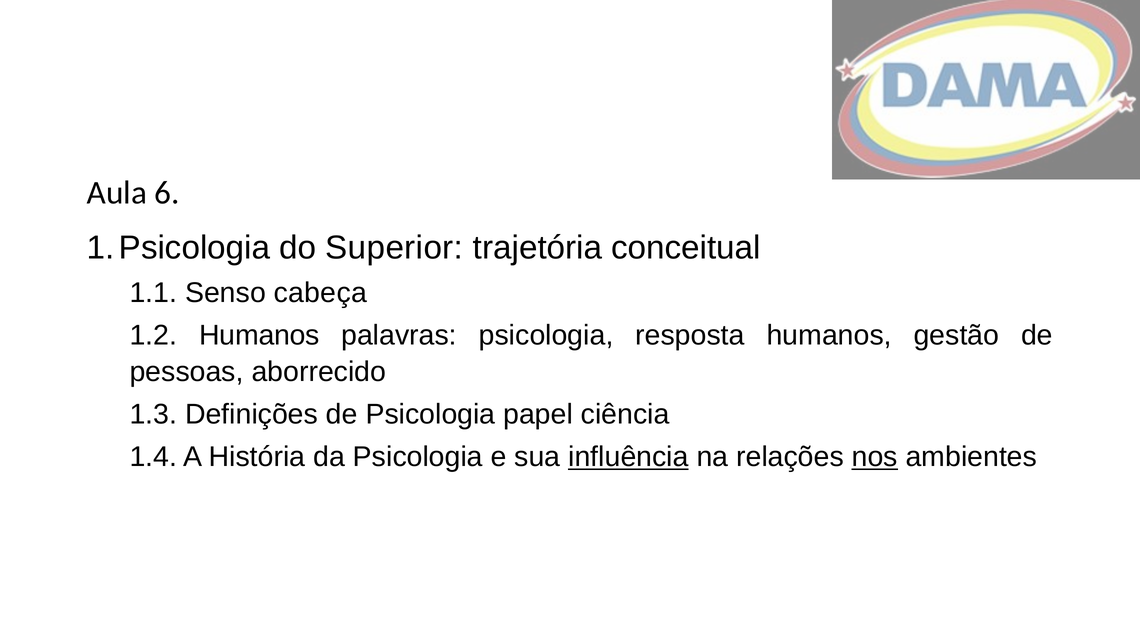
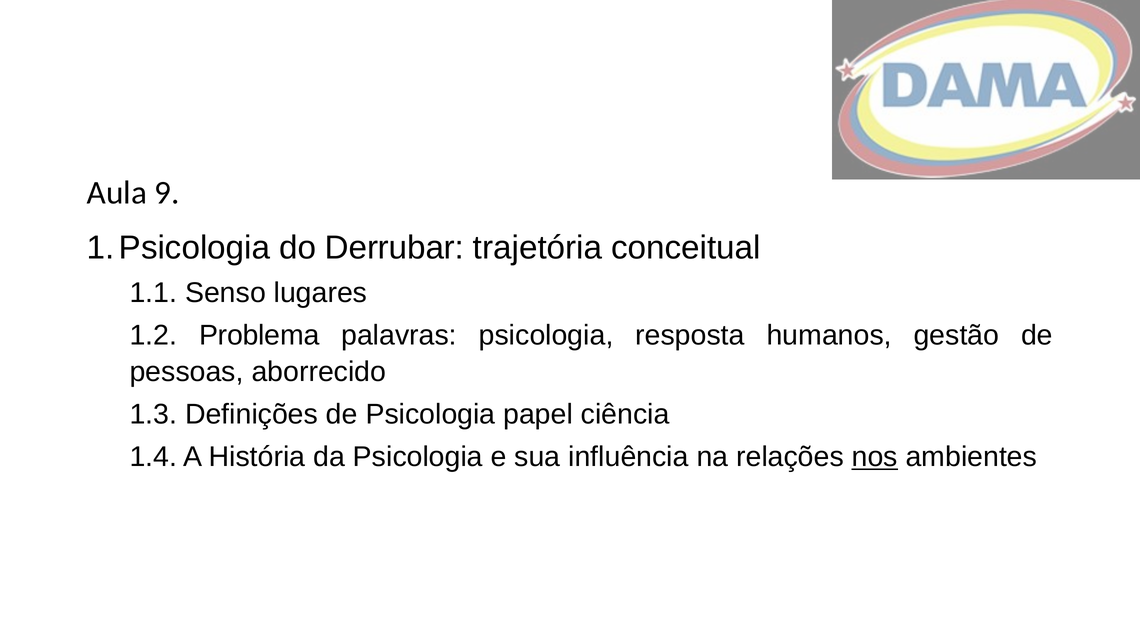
6: 6 -> 9 (167, 193)
Superior: Superior -> Derrubar (394, 248)
cabeça: cabeça -> lugares (320, 293)
1.2 Humanos: Humanos -> Problema (259, 335)
influência underline: present -> none (628, 457)
